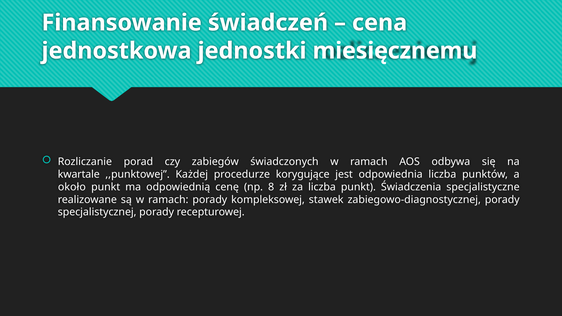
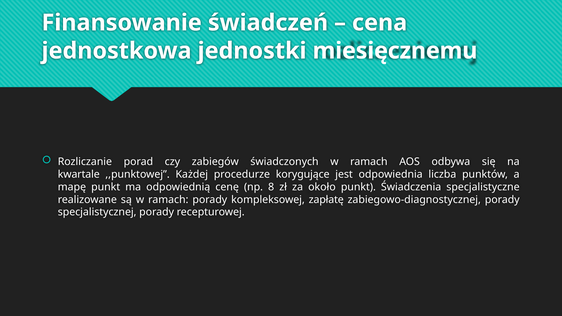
około: około -> mapę (72, 187)
za liczba: liczba -> około (322, 187)
stawek: stawek -> zapłatę (326, 200)
